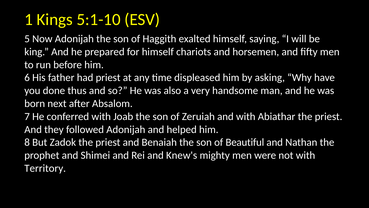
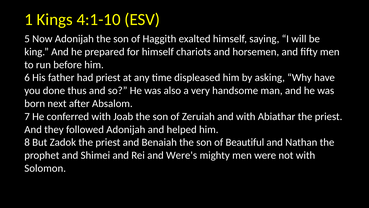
5:1-10: 5:1-10 -> 4:1-10 (99, 20)
Knew's: Knew's -> Were's (182, 155)
Territory: Territory -> Solomon (45, 168)
